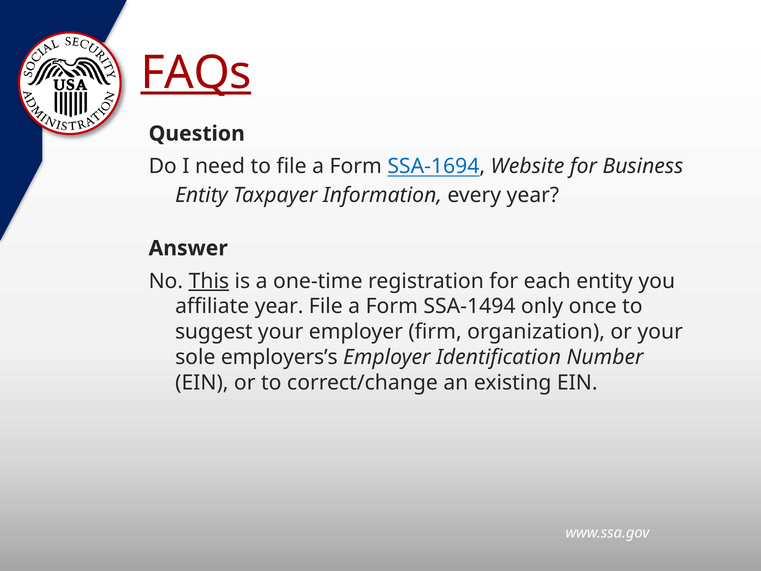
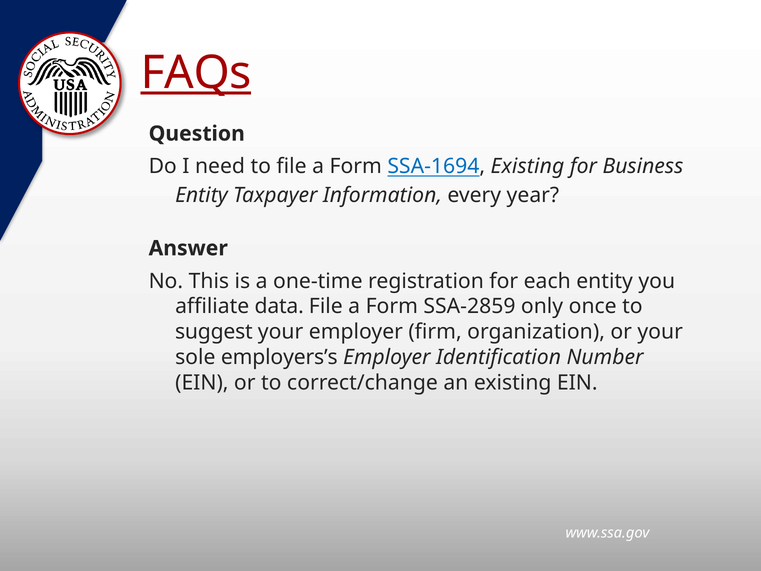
SSA-1694 Website: Website -> Existing (527, 166)
This underline: present -> none (209, 281)
affiliate year: year -> data (279, 306)
SSA-1494: SSA-1494 -> SSA-2859 (469, 306)
